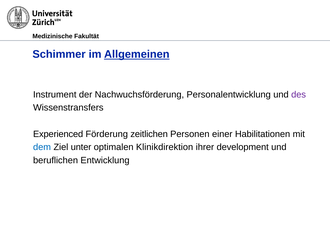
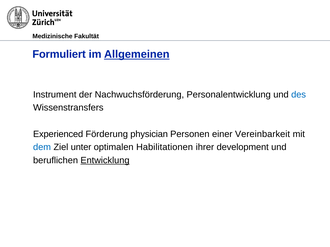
Schimmer: Schimmer -> Formuliert (59, 54)
des colour: purple -> blue (299, 95)
zeitlichen: zeitlichen -> physician (149, 134)
Habilitationen: Habilitationen -> Vereinbarkeit (263, 134)
Klinikdirektion: Klinikdirektion -> Habilitationen (165, 148)
Entwicklung underline: none -> present (105, 161)
